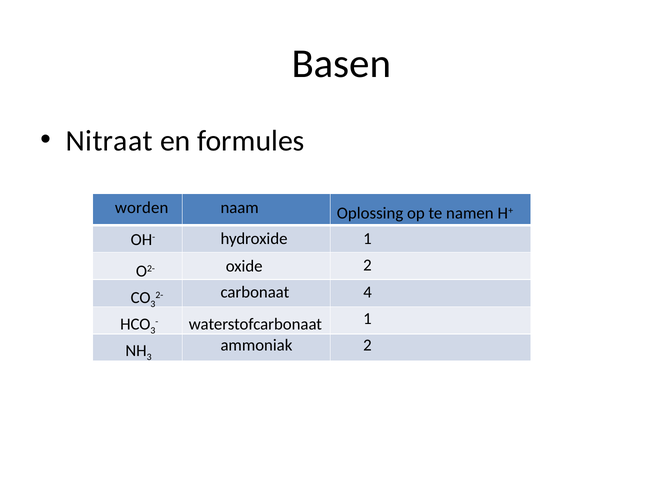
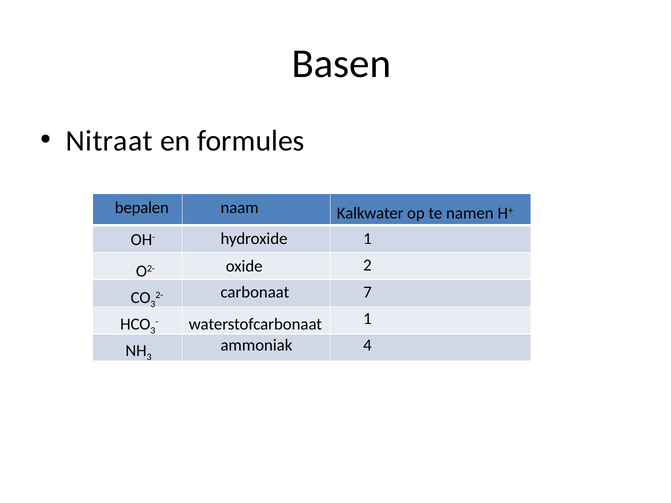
worden: worden -> bepalen (142, 208)
Oplossing: Oplossing -> Kalkwater (370, 213)
4: 4 -> 7 (368, 293)
ammoniak 2: 2 -> 4 (367, 345)
